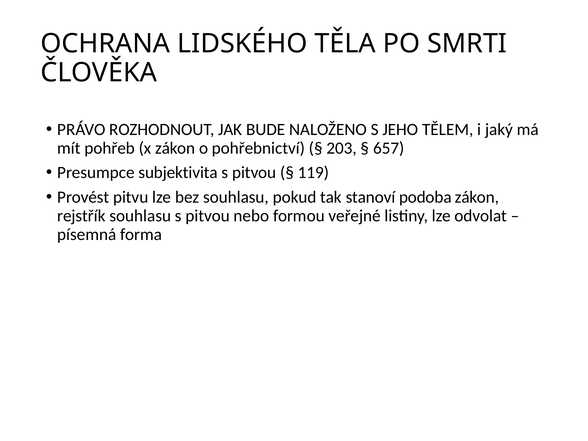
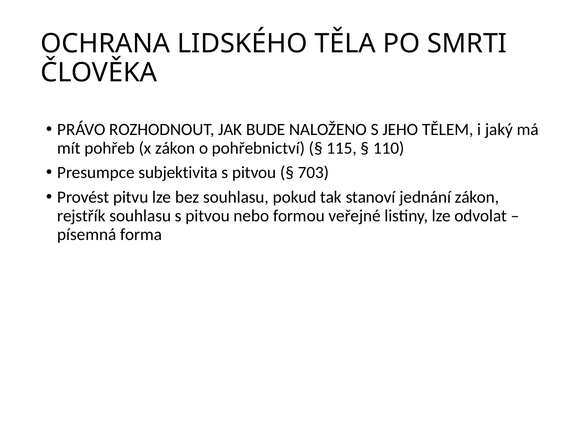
203: 203 -> 115 (342, 148)
657: 657 -> 110 (389, 148)
119: 119 -> 703 (313, 173)
podoba: podoba -> jednání (425, 197)
